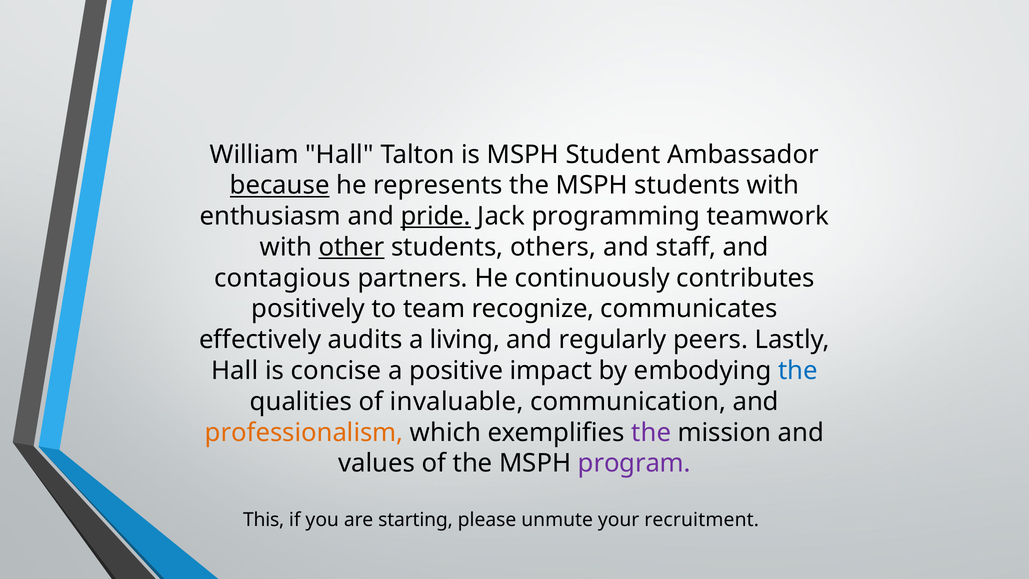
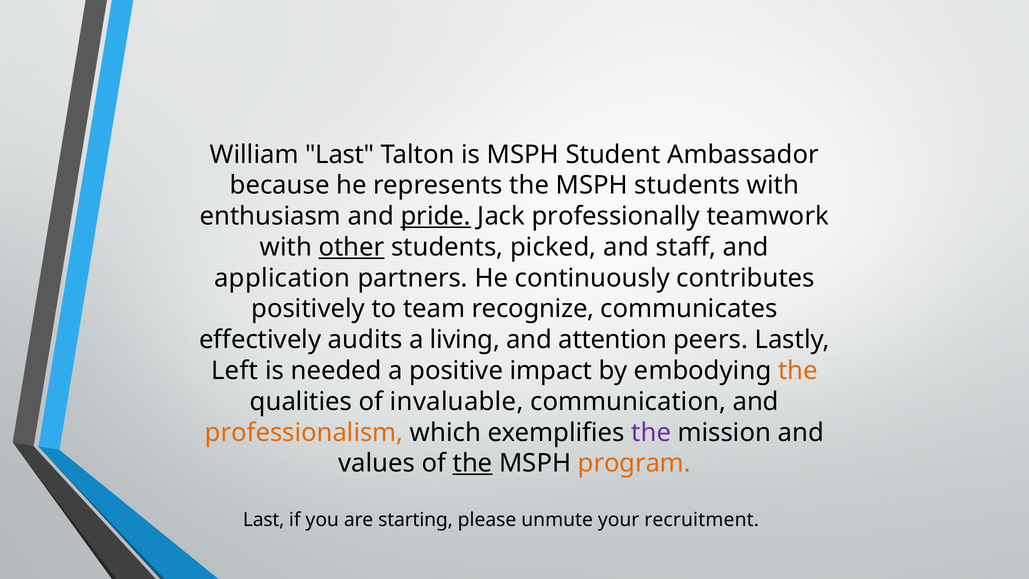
William Hall: Hall -> Last (340, 155)
because underline: present -> none (280, 185)
programming: programming -> professionally (616, 216)
others: others -> picked (553, 247)
contagious: contagious -> application (282, 278)
regularly: regularly -> attention (613, 340)
Hall: Hall -> Left (235, 371)
concise: concise -> needed (336, 371)
the colour: blue -> orange (798, 371)
the underline: none -> present (473, 463)
program colour: purple -> orange (634, 463)
This: This -> Last (264, 520)
